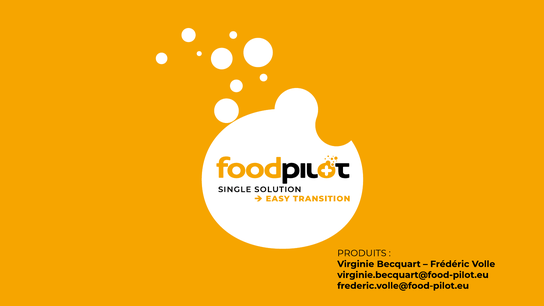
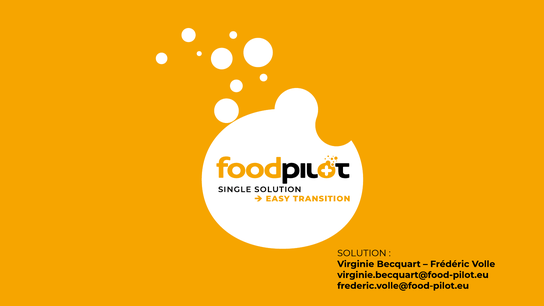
PRODUITS: PRODUITS -> SOLUTION (362, 253)
